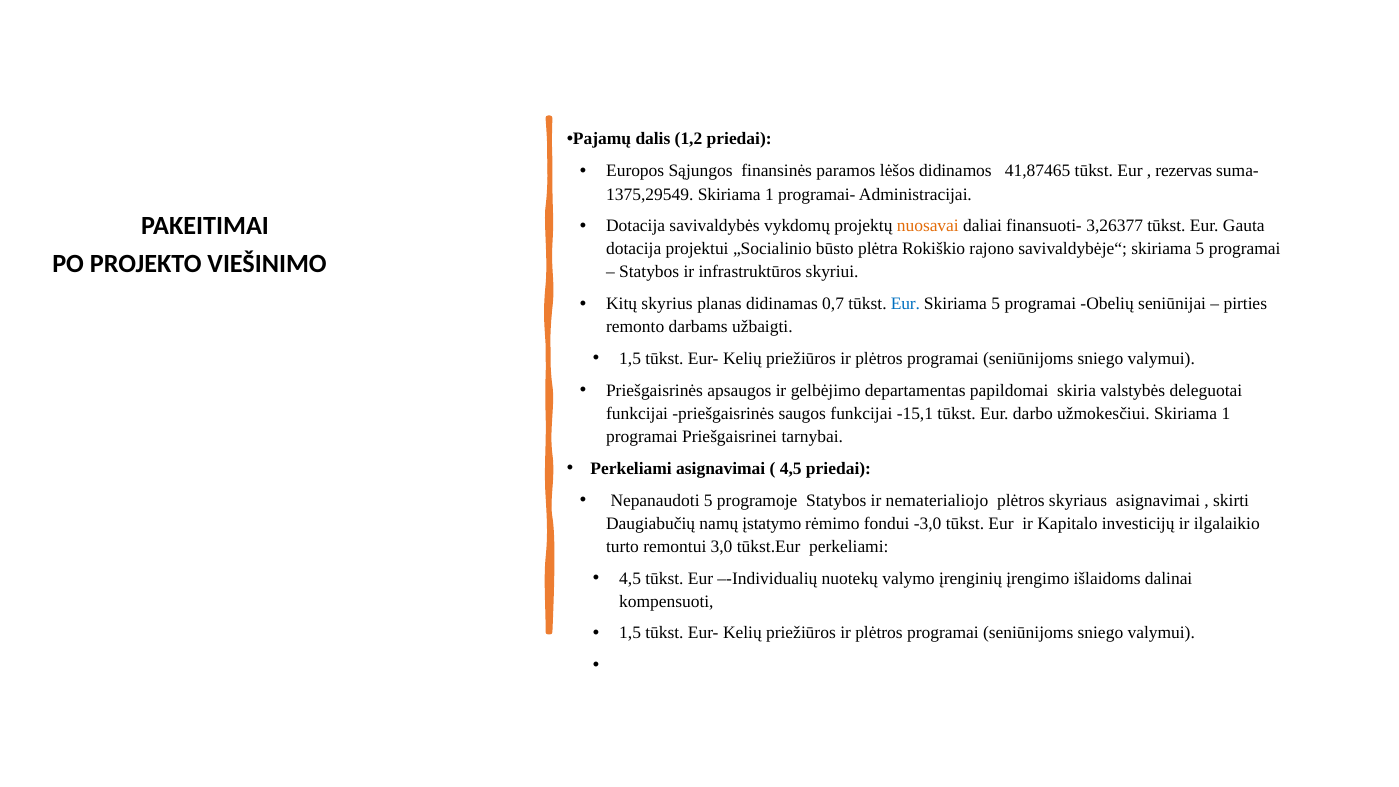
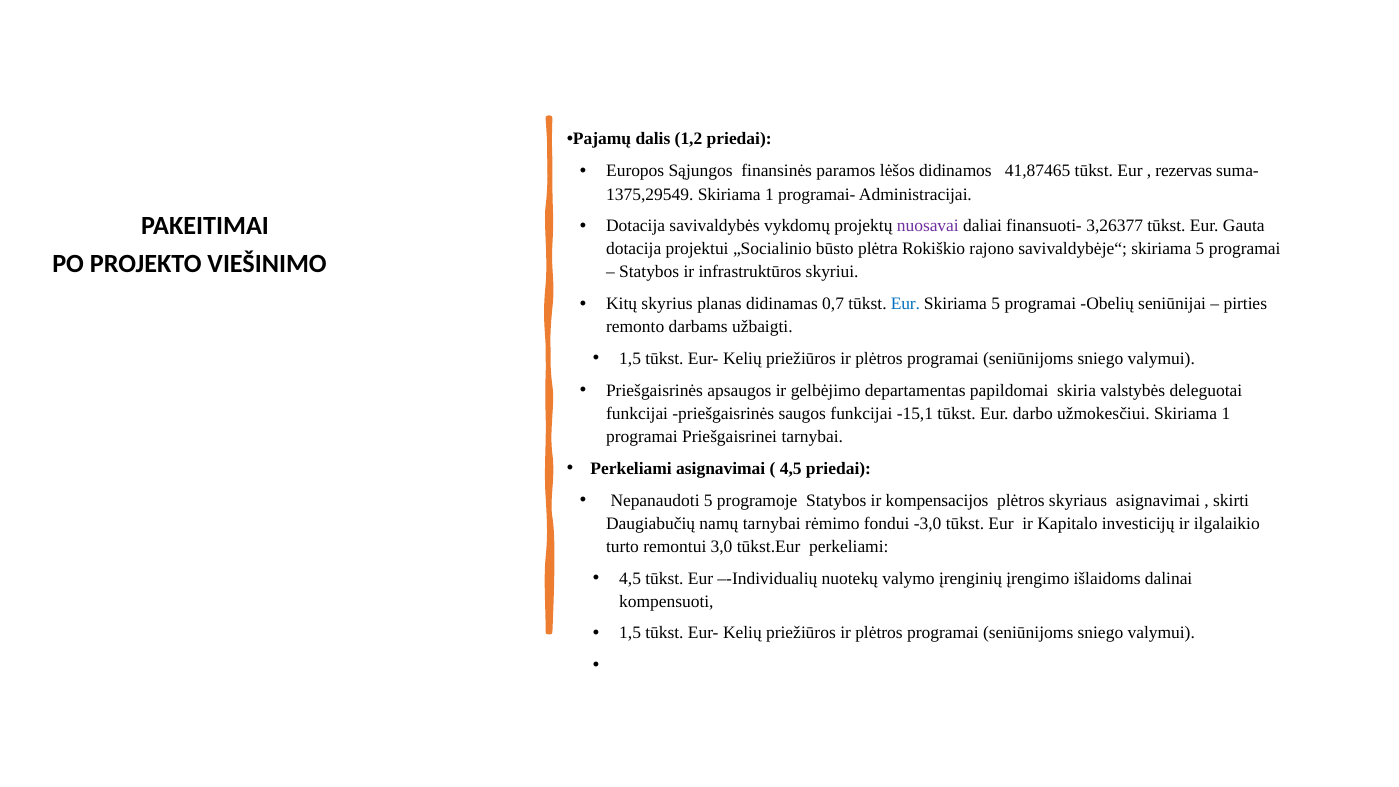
nuosavai colour: orange -> purple (928, 226)
nematerialiojo: nematerialiojo -> kompensacijos (937, 500)
namų įstatymo: įstatymo -> tarnybai (772, 523)
